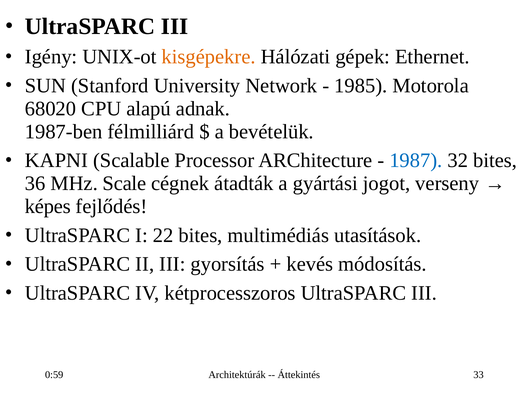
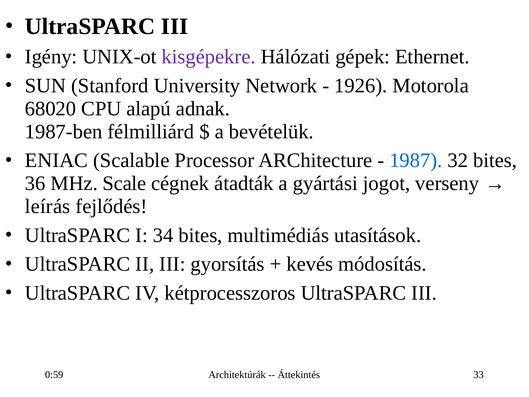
kisgépekre colour: orange -> purple (209, 57)
1985: 1985 -> 1926 (361, 86)
KAPNI: KAPNI -> ENIAC (56, 160)
képes: képes -> leírás (48, 206)
22: 22 -> 34 (163, 235)
